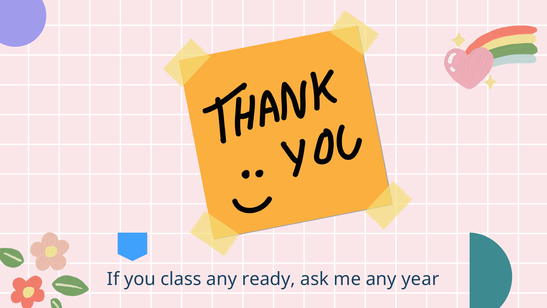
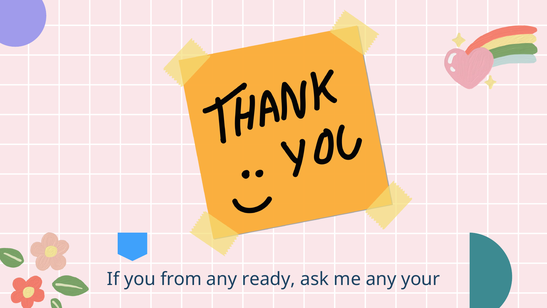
class: class -> from (181, 279)
year: year -> your (421, 279)
